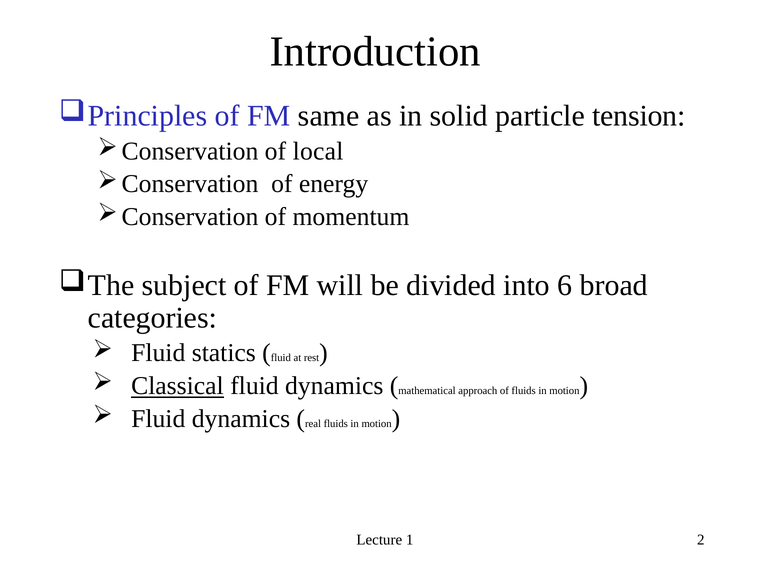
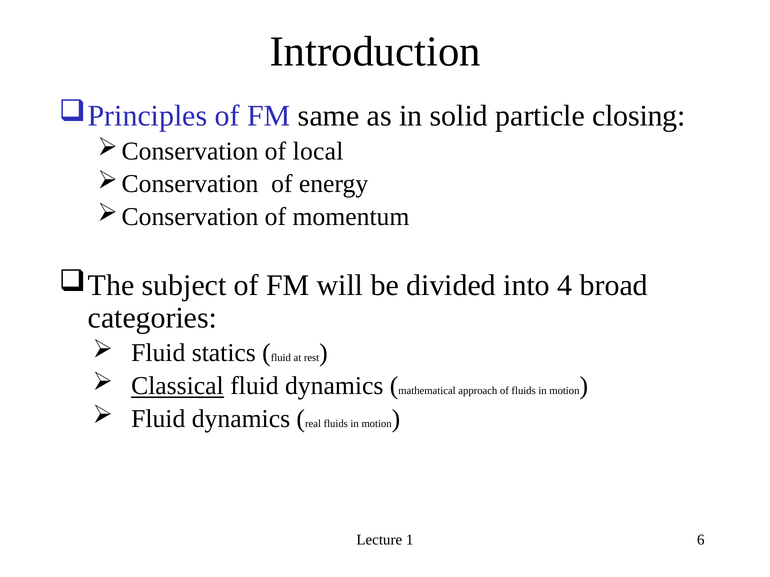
tension: tension -> closing (639, 116)
6: 6 -> 4 (565, 286)
2: 2 -> 6 (701, 540)
